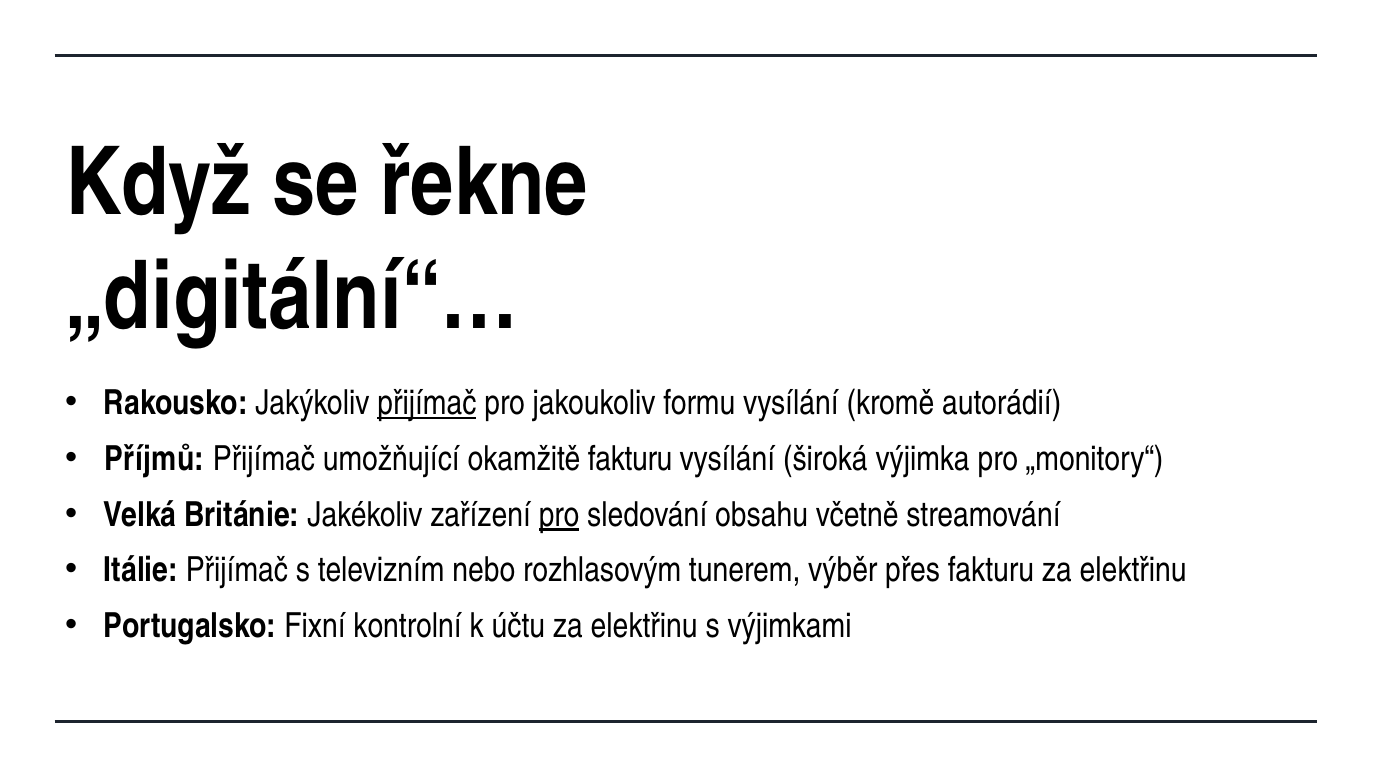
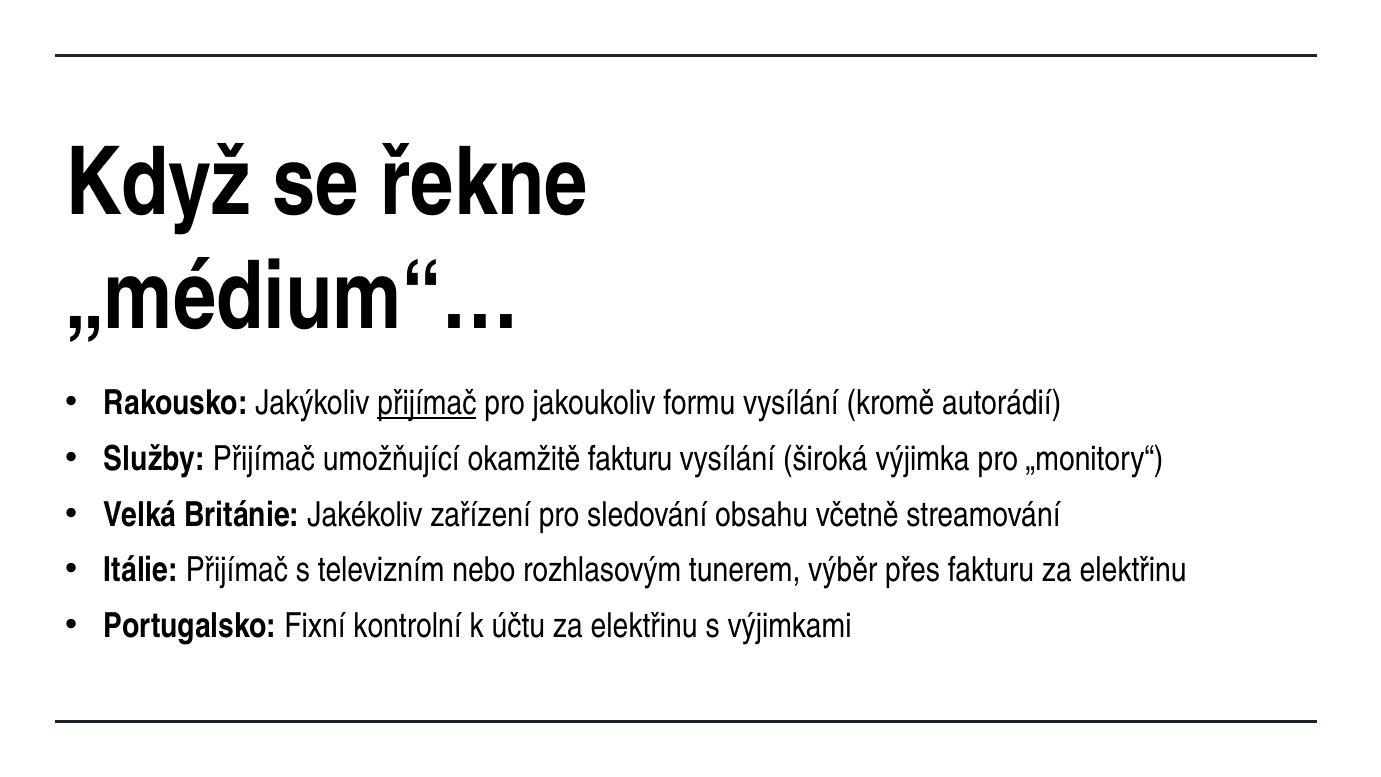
„digitální“…: „digitální“… -> „médium“… (292, 297)
Příjmů: Příjmů -> Služby (154, 459)
pro underline: present -> none (559, 515)
